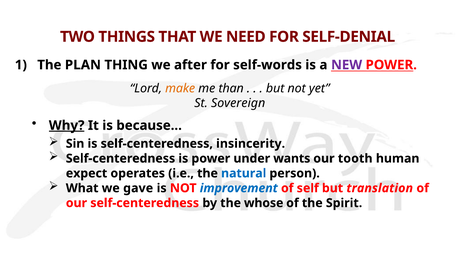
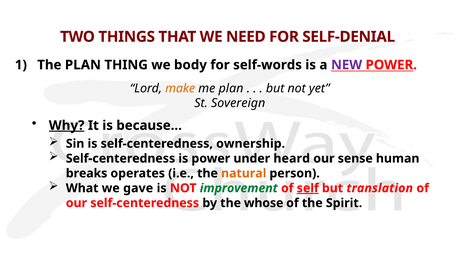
after: after -> body (190, 65)
me than: than -> plan (231, 88)
insincerity: insincerity -> ownership (251, 143)
wants: wants -> heard (292, 158)
tooth: tooth -> sense (355, 158)
expect: expect -> breaks (87, 173)
natural colour: blue -> orange (244, 173)
improvement colour: blue -> green (239, 188)
self underline: none -> present (308, 188)
